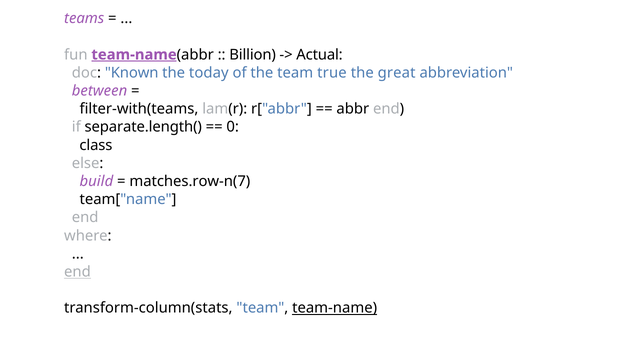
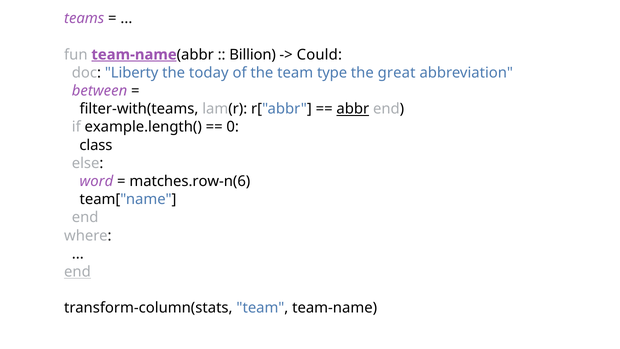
Actual: Actual -> Could (319, 55)
Known: Known -> Liberty (132, 73)
true: true -> type (332, 73)
abbr underline: none -> present (353, 109)
separate.length(: separate.length( -> example.length( (143, 127)
build: build -> word (96, 181)
matches.row-n(7: matches.row-n(7 -> matches.row-n(6 (190, 181)
team-name underline: present -> none (335, 308)
